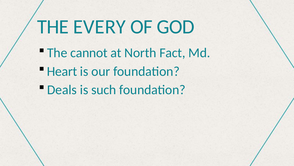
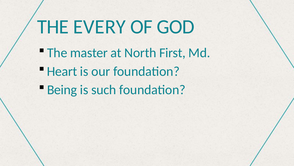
cannot: cannot -> master (89, 53)
Fact: Fact -> First (172, 53)
Deals: Deals -> Being (62, 89)
